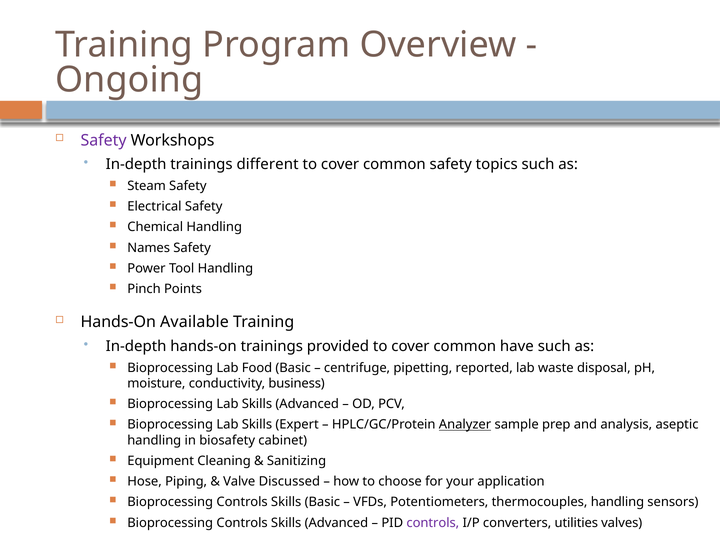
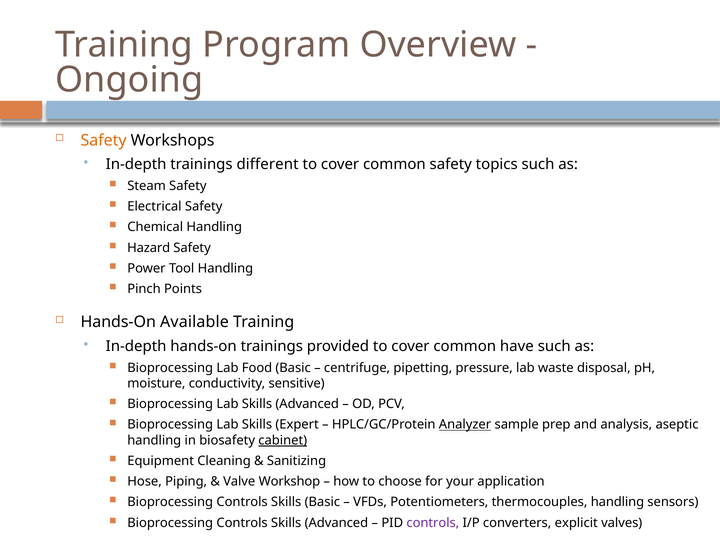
Safety colour: purple -> orange (104, 140)
Names: Names -> Hazard (149, 248)
reported: reported -> pressure (484, 368)
business: business -> sensitive (297, 383)
cabinet underline: none -> present (283, 440)
Discussed: Discussed -> Workshop (289, 482)
utilities: utilities -> explicit (576, 523)
